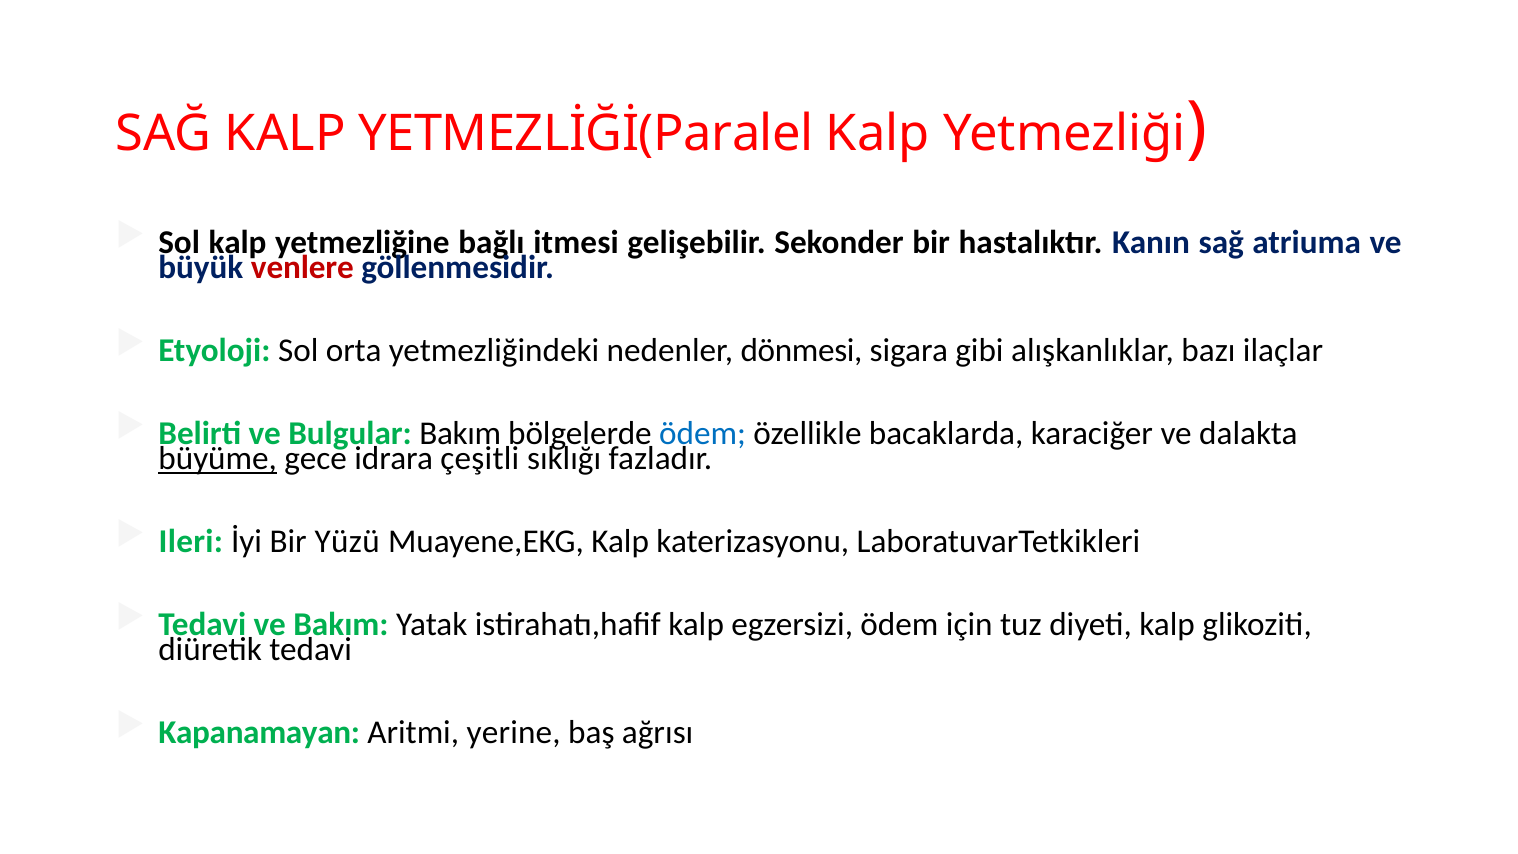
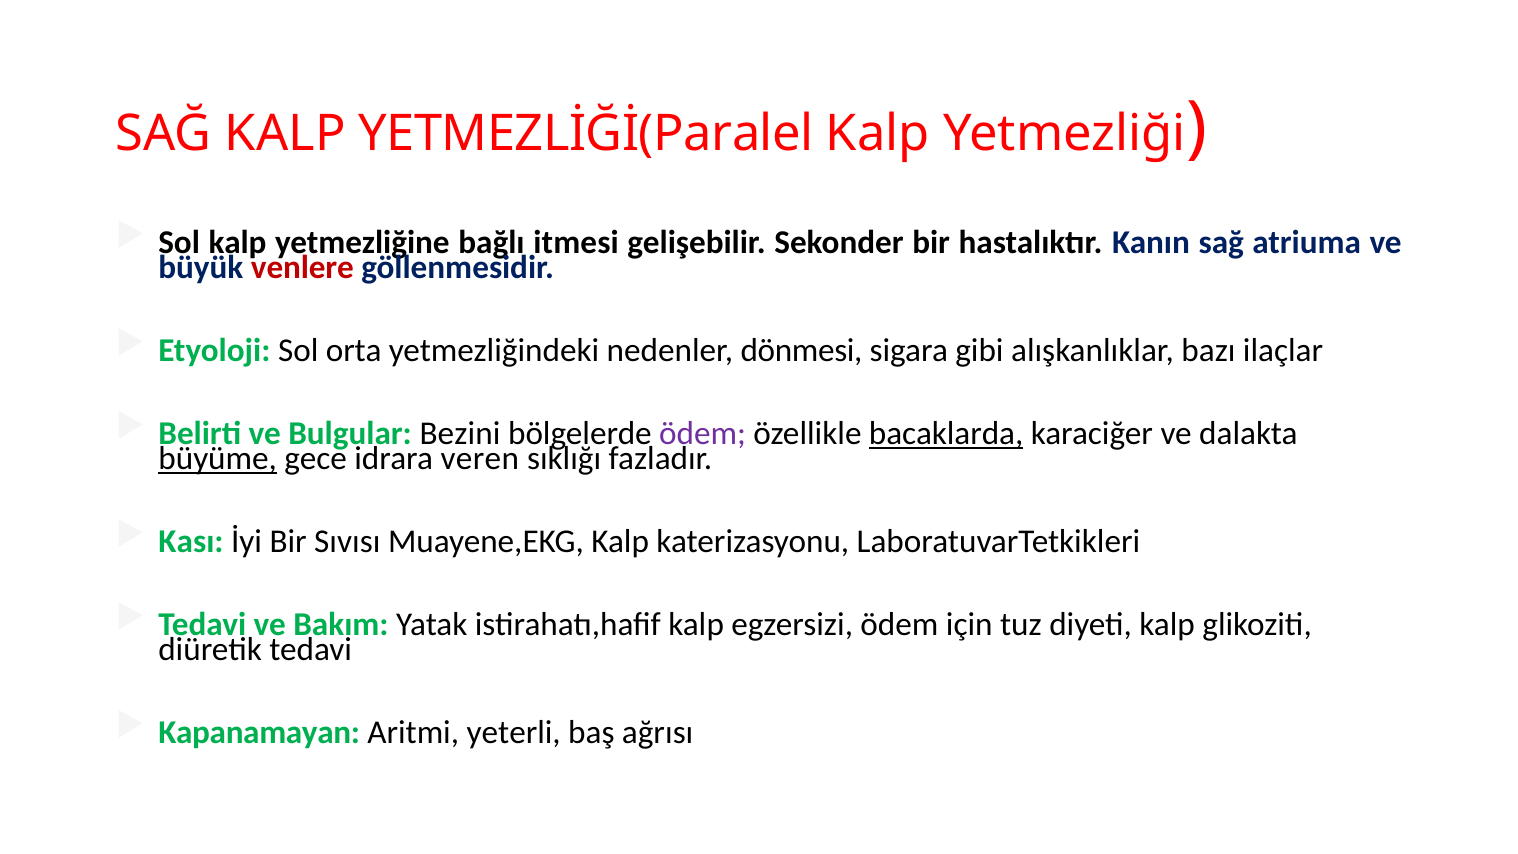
Bulgular Bakım: Bakım -> Bezini (460, 433)
ödem colour: blue -> purple (703, 433)
bacaklarda underline: none -> present (946, 433)
çeşitli: çeşitli -> veren (480, 459)
Ileri: Ileri -> Kası (191, 541)
Yüzü: Yüzü -> Sıvısı (347, 541)
yerine: yerine -> yeterli (514, 732)
